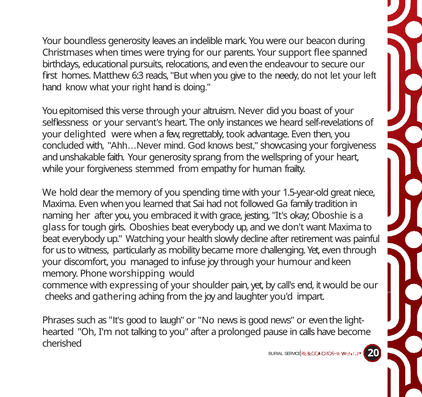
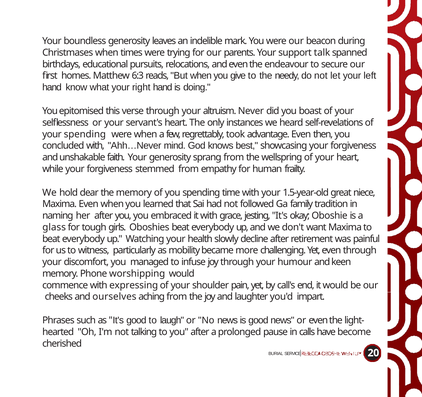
flee: flee -> talk (322, 53)
your delighted: delighted -> spending (85, 134)
gathering: gathering -> ourselves (114, 297)
